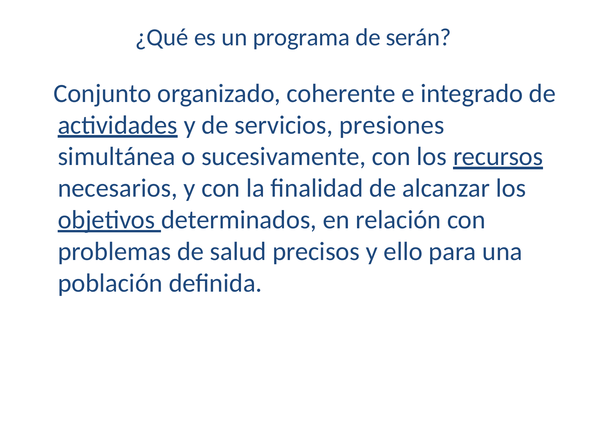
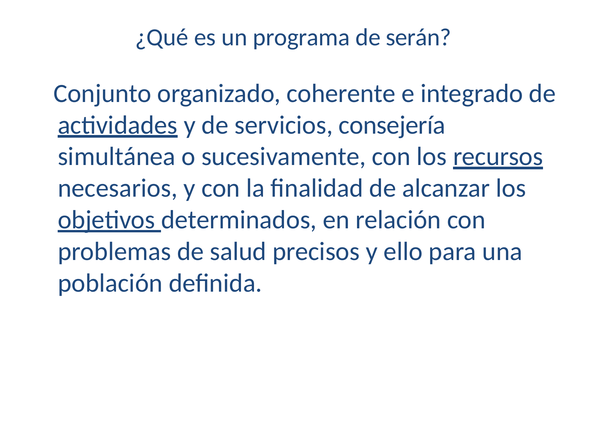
presiones: presiones -> consejería (392, 125)
